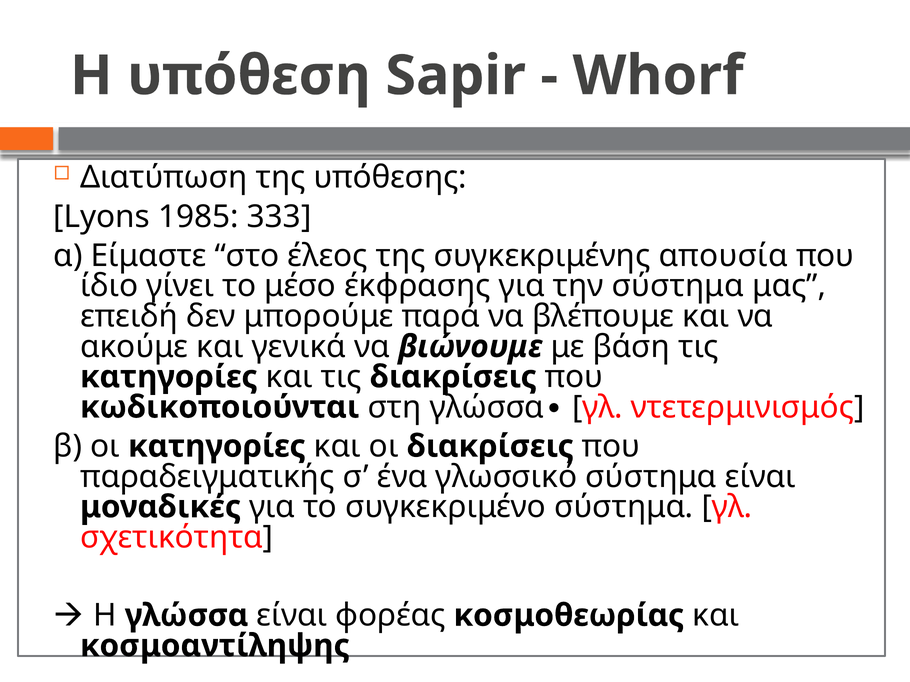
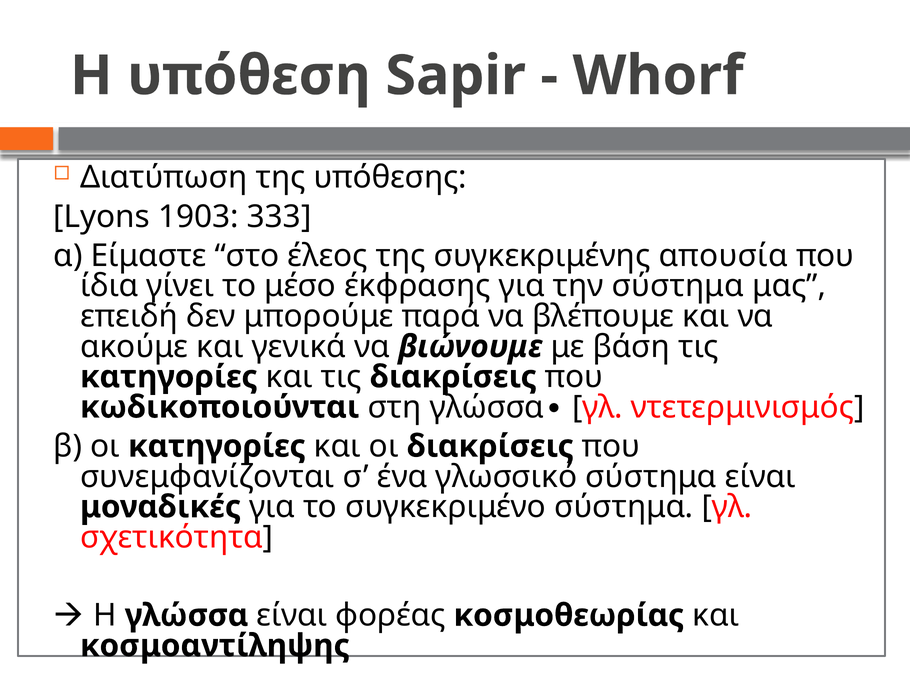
1985: 1985 -> 1903 (199, 217)
ίδιο: ίδιο -> ίδια (109, 286)
παραδειγματικής: παραδειγματικής -> συνεμφανίζονται (207, 477)
